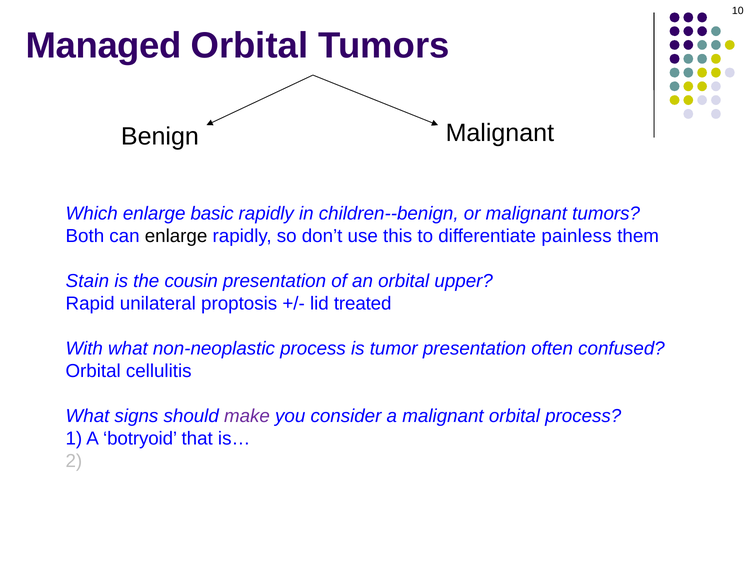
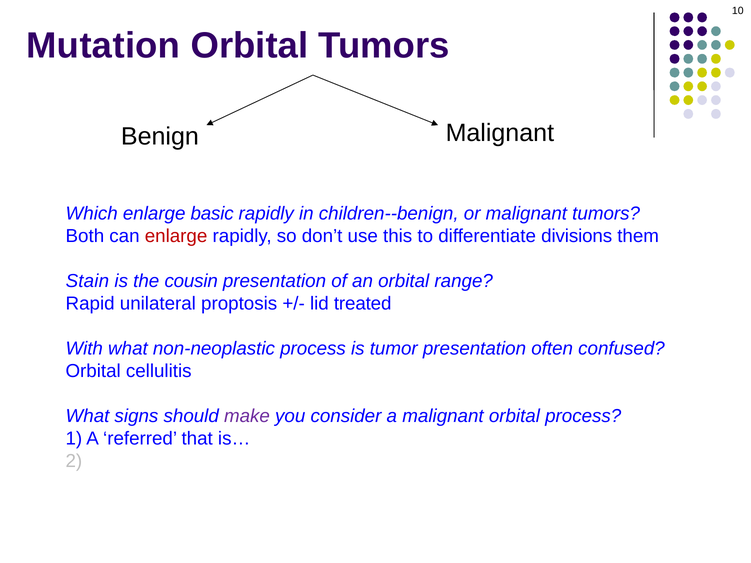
Managed: Managed -> Mutation (103, 46)
enlarge colour: black -> red (176, 236)
painless: painless -> divisions (577, 236)
upper: upper -> range (464, 281)
botryoid: botryoid -> referred (140, 439)
